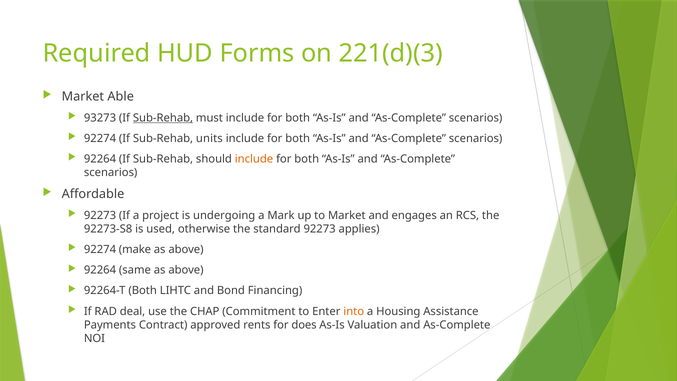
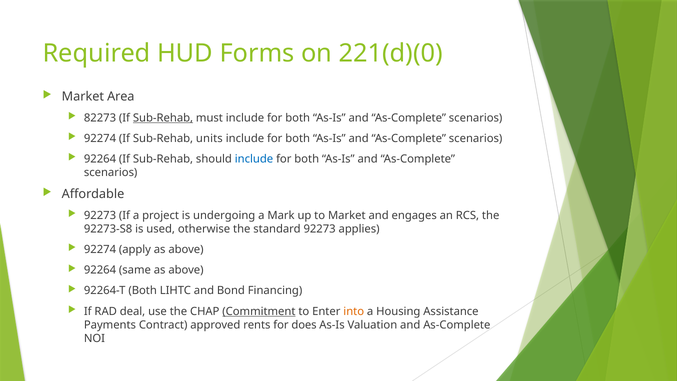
221(d)(3: 221(d)(3 -> 221(d)(0 (391, 53)
Able: Able -> Area (121, 97)
93273: 93273 -> 82273 (100, 118)
include colour: orange -> blue (254, 159)
make: make -> apply (135, 249)
Commitment underline: none -> present (259, 311)
